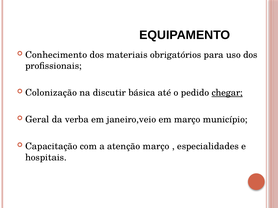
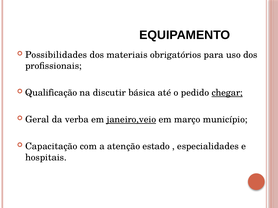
Conhecimento: Conhecimento -> Possibilidades (56, 55)
Colonização: Colonização -> Qualificação (51, 93)
janeiro,veio underline: none -> present (131, 120)
atenção março: março -> estado (156, 147)
